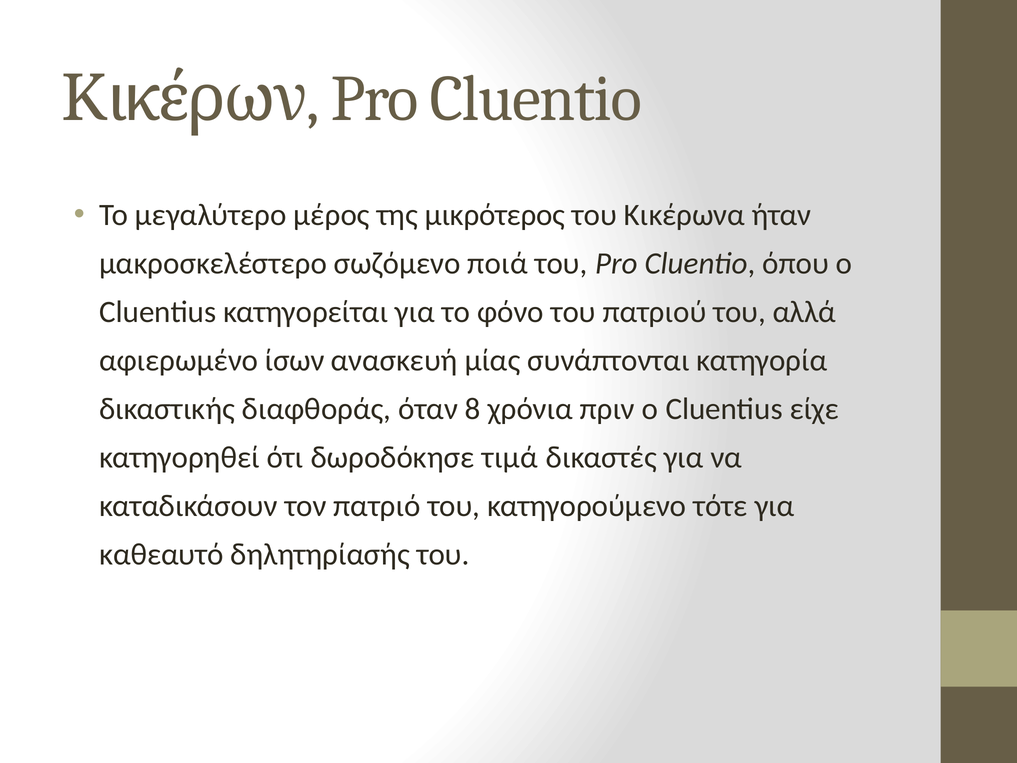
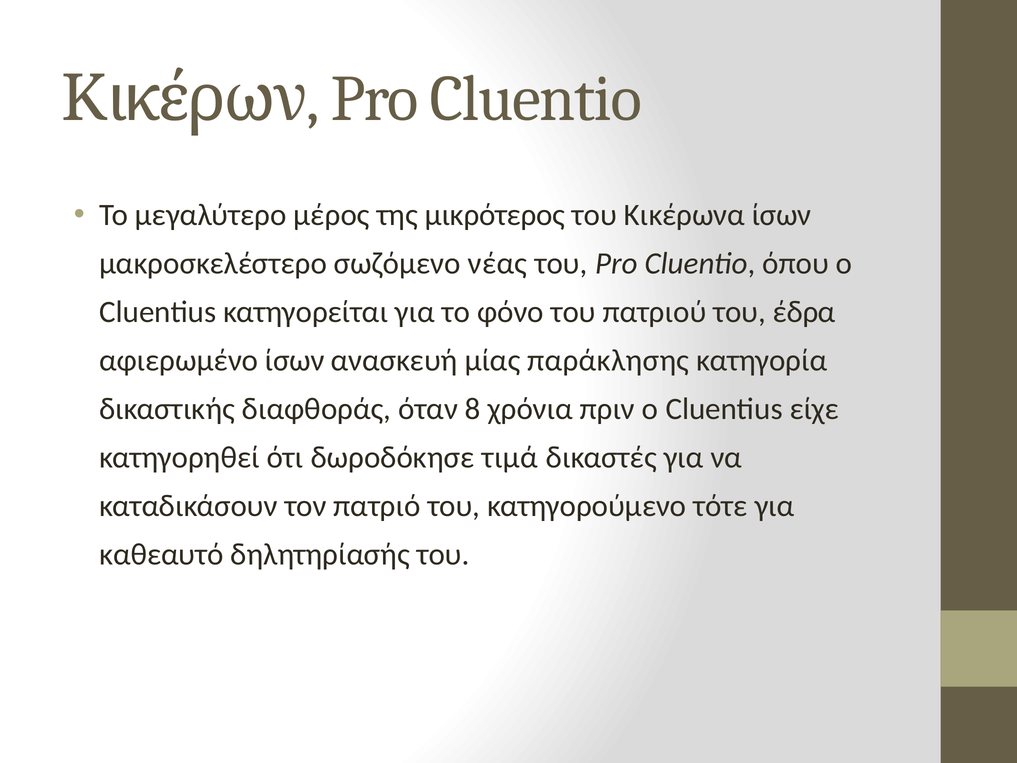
Κικέρωνα ήταν: ήταν -> ίσων (782, 215)
ποιά: ποιά -> νέας (498, 263)
αλλά: αλλά -> έδρα (804, 312)
συνάπτονται: συνάπτονται -> παράκλησης (608, 360)
